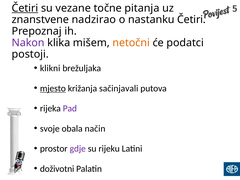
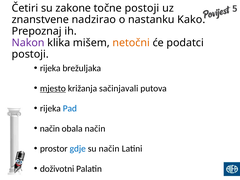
Četiri underline: present -> none (25, 8)
vezane: vezane -> zakone (73, 8)
točne pitanja: pitanja -> postoji (142, 8)
nastanku Četiri: Četiri -> Kako (191, 20)
klikni: klikni -> rijeka (50, 68)
Pad colour: purple -> blue (70, 108)
svoje: svoje -> način (50, 129)
gdje colour: purple -> blue (78, 149)
su rijeku: rijeku -> način (109, 149)
